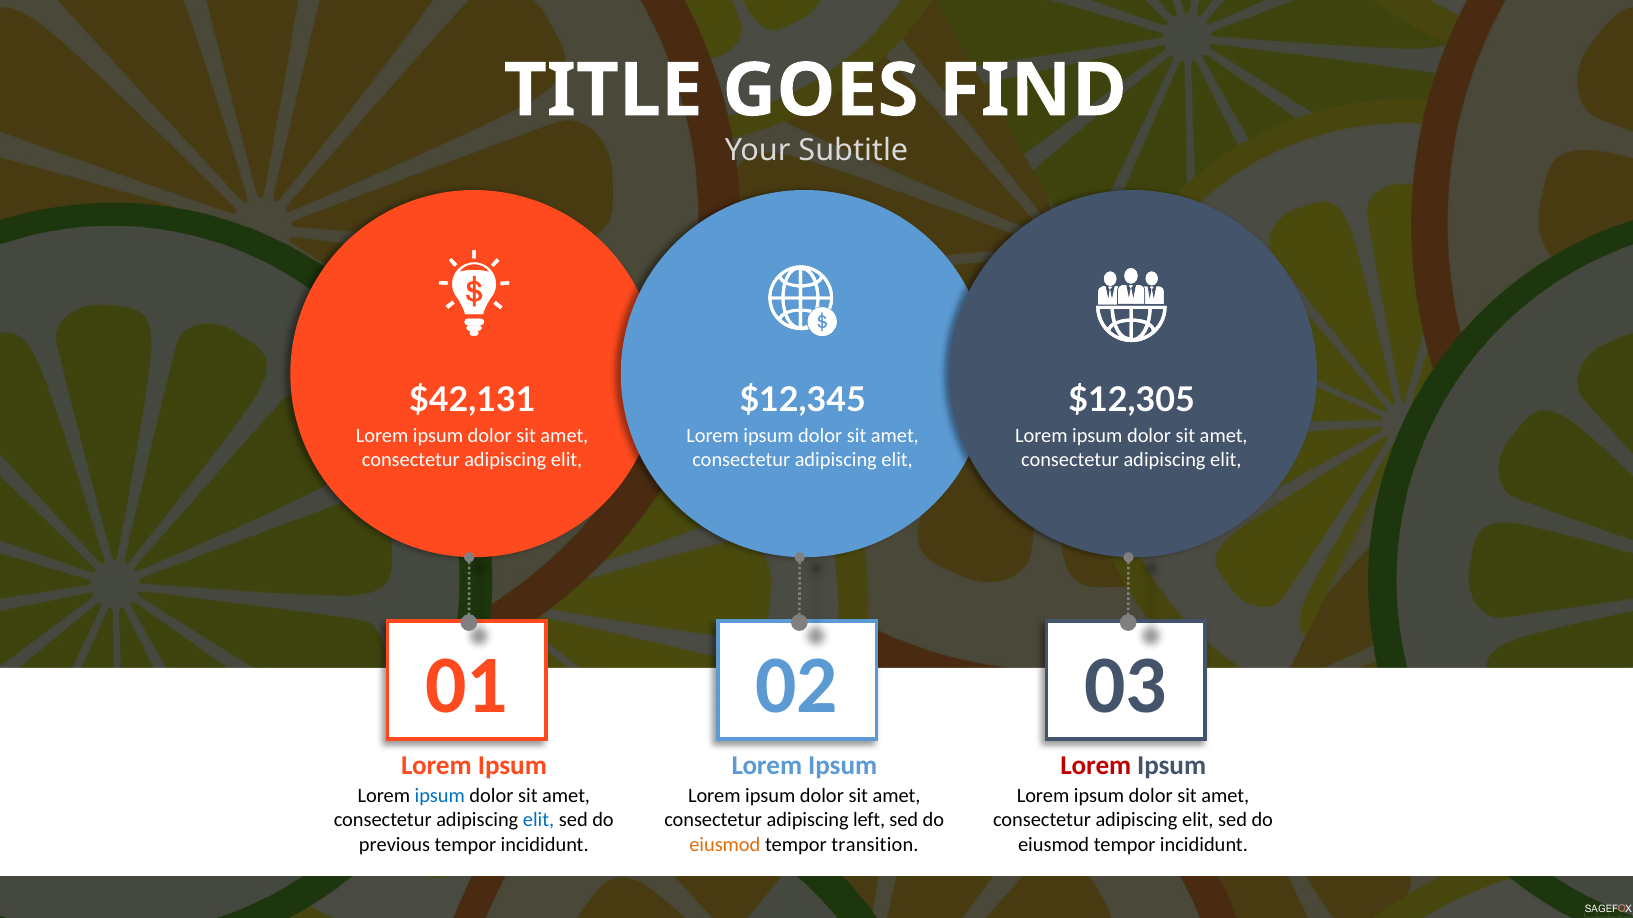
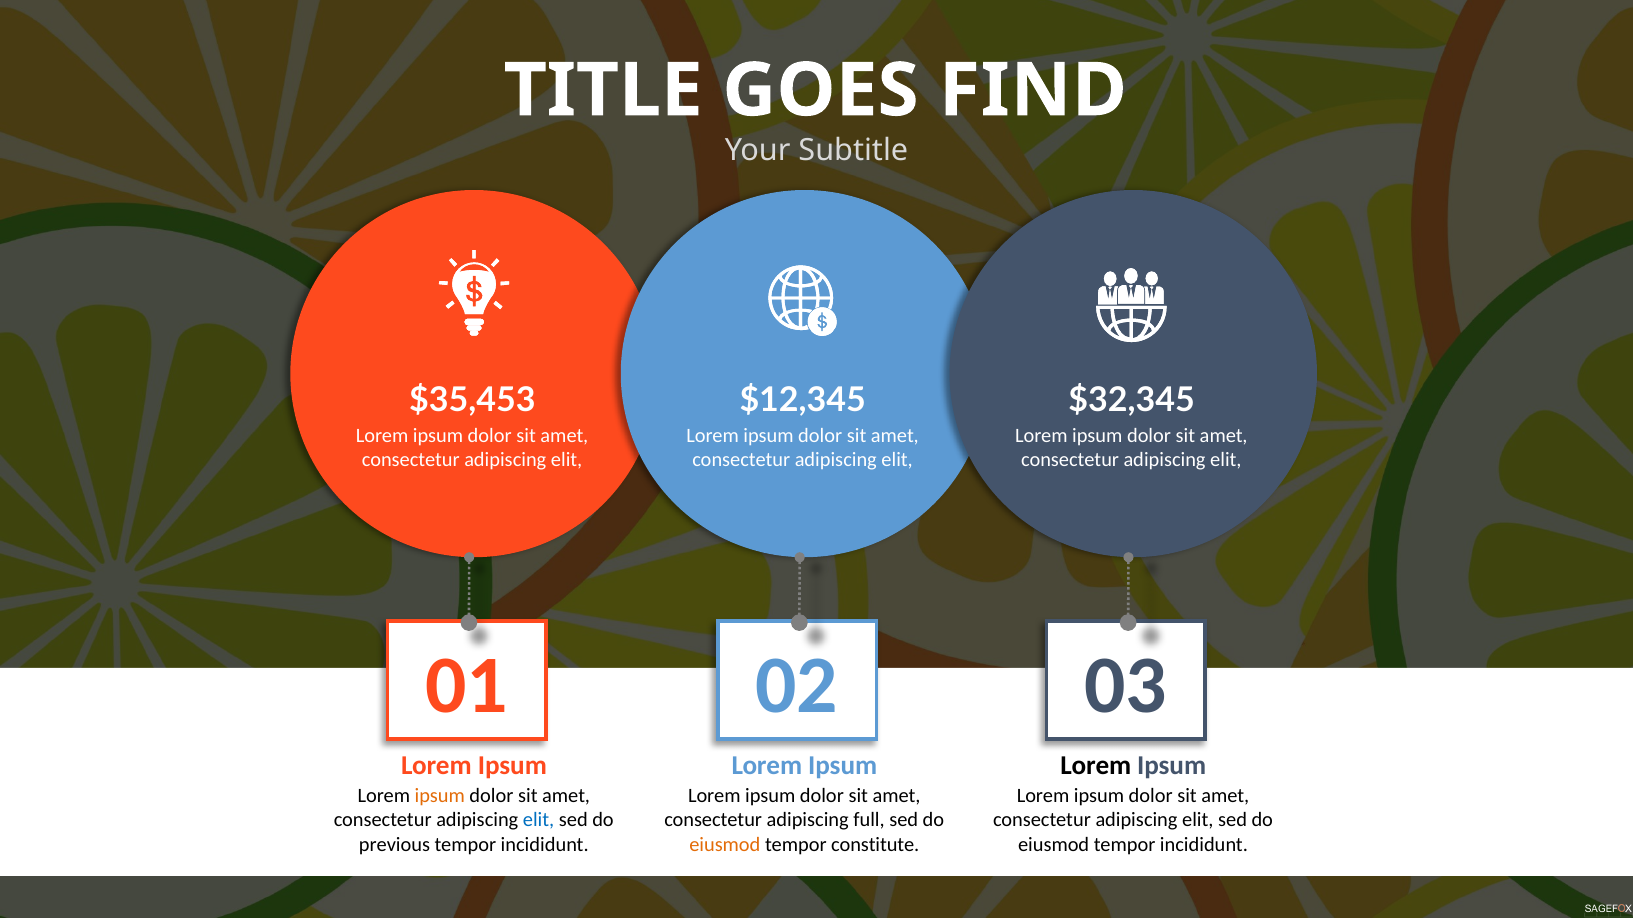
$42,131: $42,131 -> $35,453 (472, 400)
$12,305: $12,305 -> $32,345 (1132, 400)
Lorem colour: red -> black (1096, 766)
ipsum colour: blue -> orange (440, 796)
left: left -> full (869, 820)
transition: transition -> constitute (875, 845)
